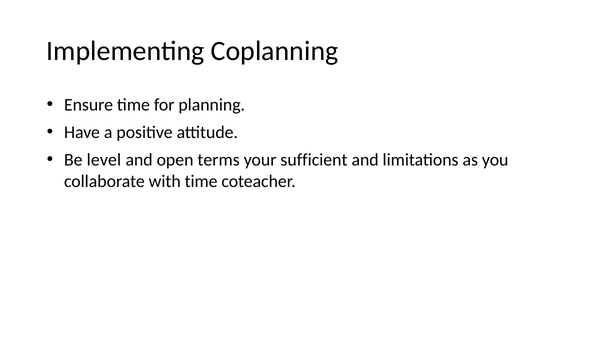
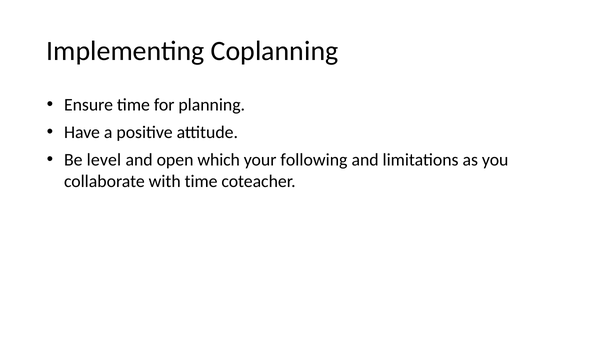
terms: terms -> which (219, 160)
sufficient: sufficient -> following (314, 160)
